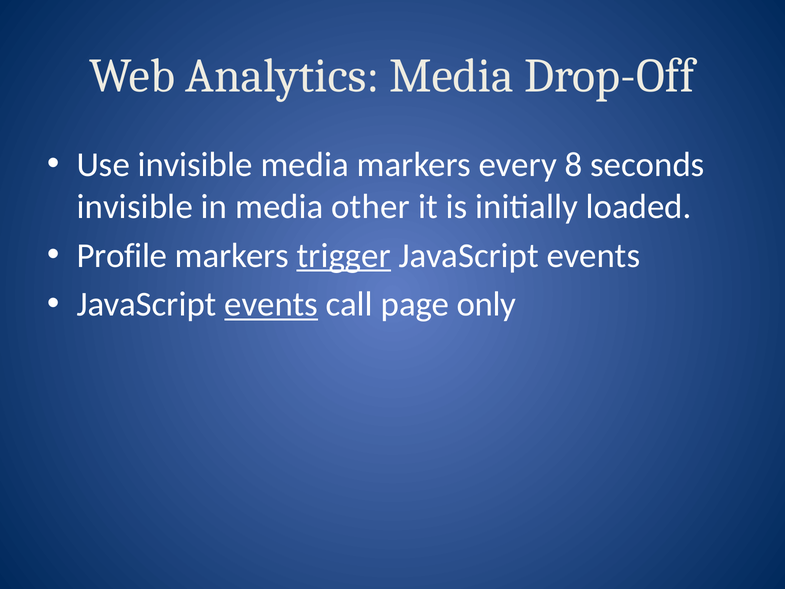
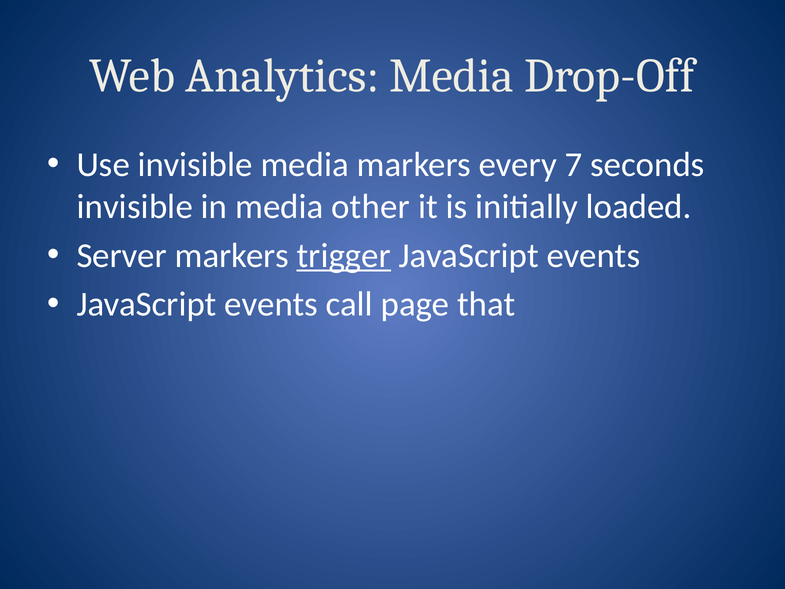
8: 8 -> 7 (574, 165)
Profile: Profile -> Server (122, 255)
events underline: present -> none (271, 304)
only: only -> that (486, 304)
